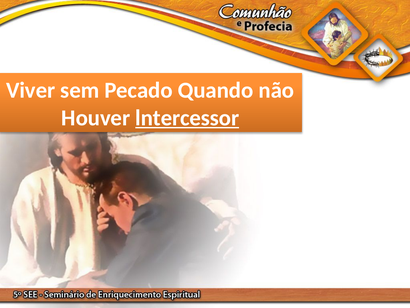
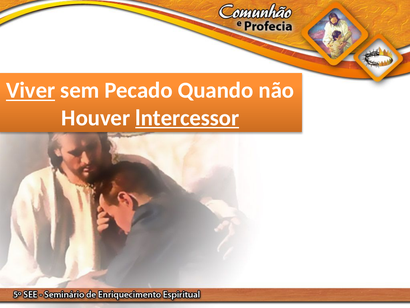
Viver underline: none -> present (31, 90)
